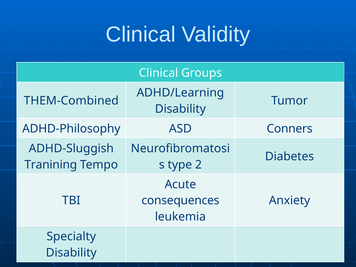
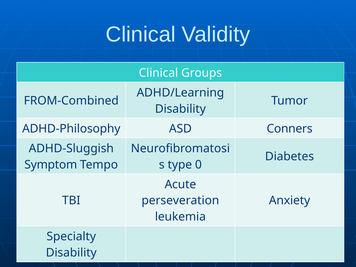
THEM-Combined: THEM-Combined -> FROM-Combined (71, 101)
Tranining: Tranining -> Symptom (51, 165)
2: 2 -> 0 (198, 165)
consequences: consequences -> perseveration (180, 201)
